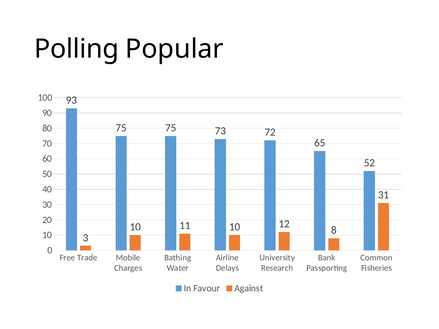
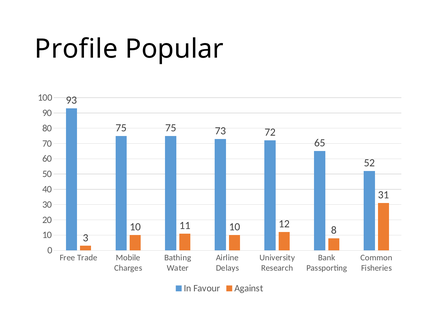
Polling: Polling -> Profile (76, 49)
